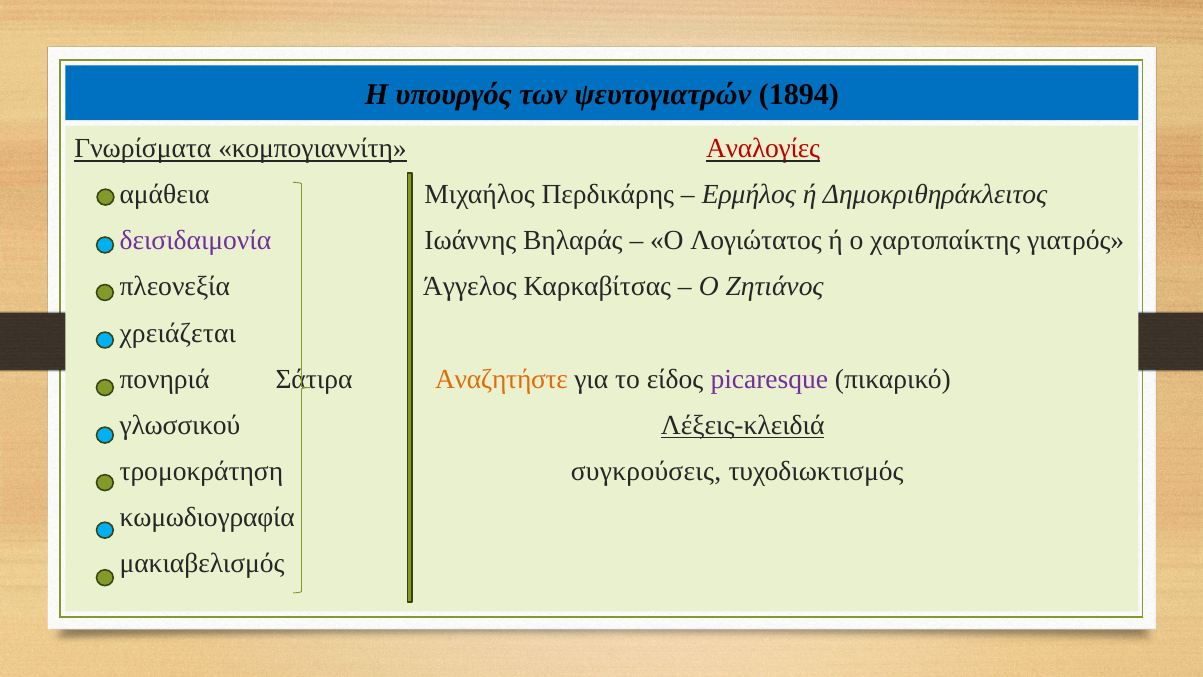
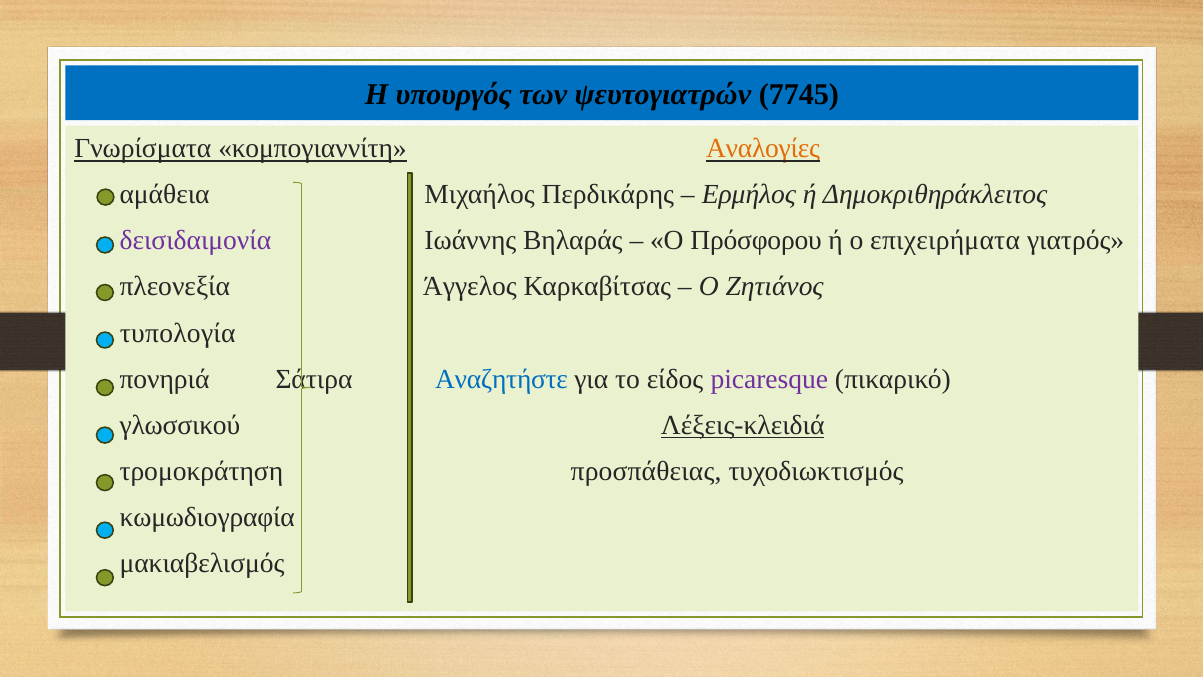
1894: 1894 -> 7745 (799, 95)
Αναλογίες colour: red -> orange (763, 149)
Λογιώτατος: Λογιώτατος -> Πρόσφορου (756, 241)
χαρτοπαίκτης: χαρτοπαίκτης -> επιχειρήματα (945, 241)
χρειάζεται: χρειάζεται -> τυπολογία (178, 333)
Αναζητήστε colour: orange -> blue (502, 379)
συγκρούσεις: συγκρούσεις -> προσπάθειας (646, 471)
